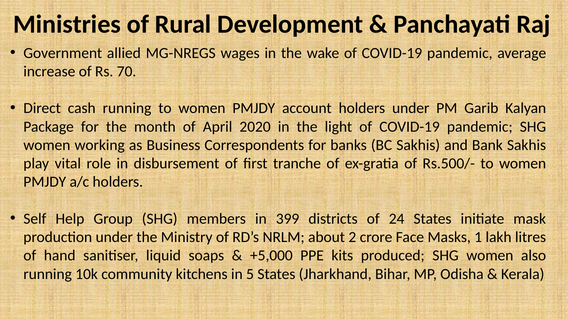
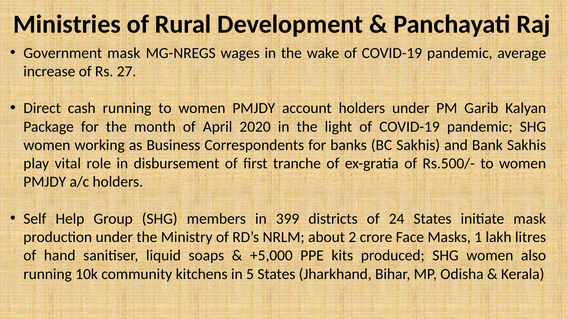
Government allied: allied -> mask (124, 53)
70: 70 -> 27 (127, 71)
